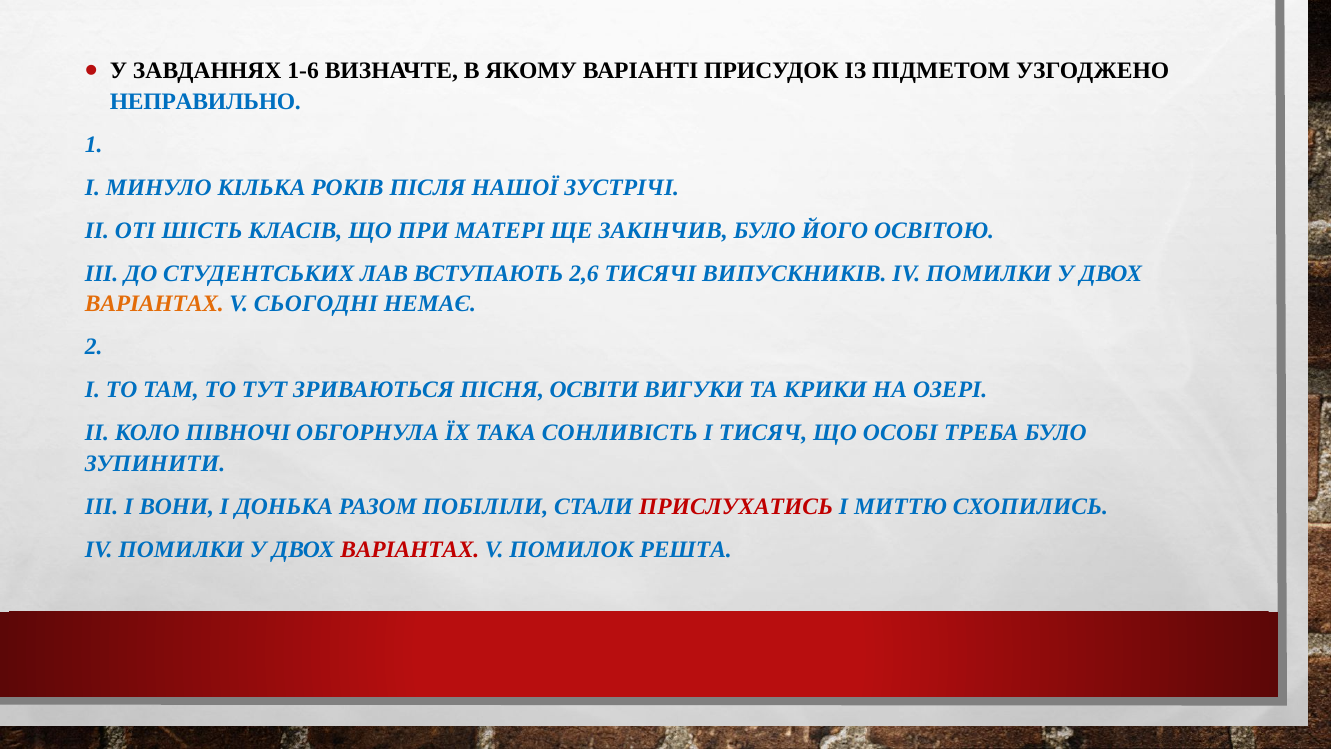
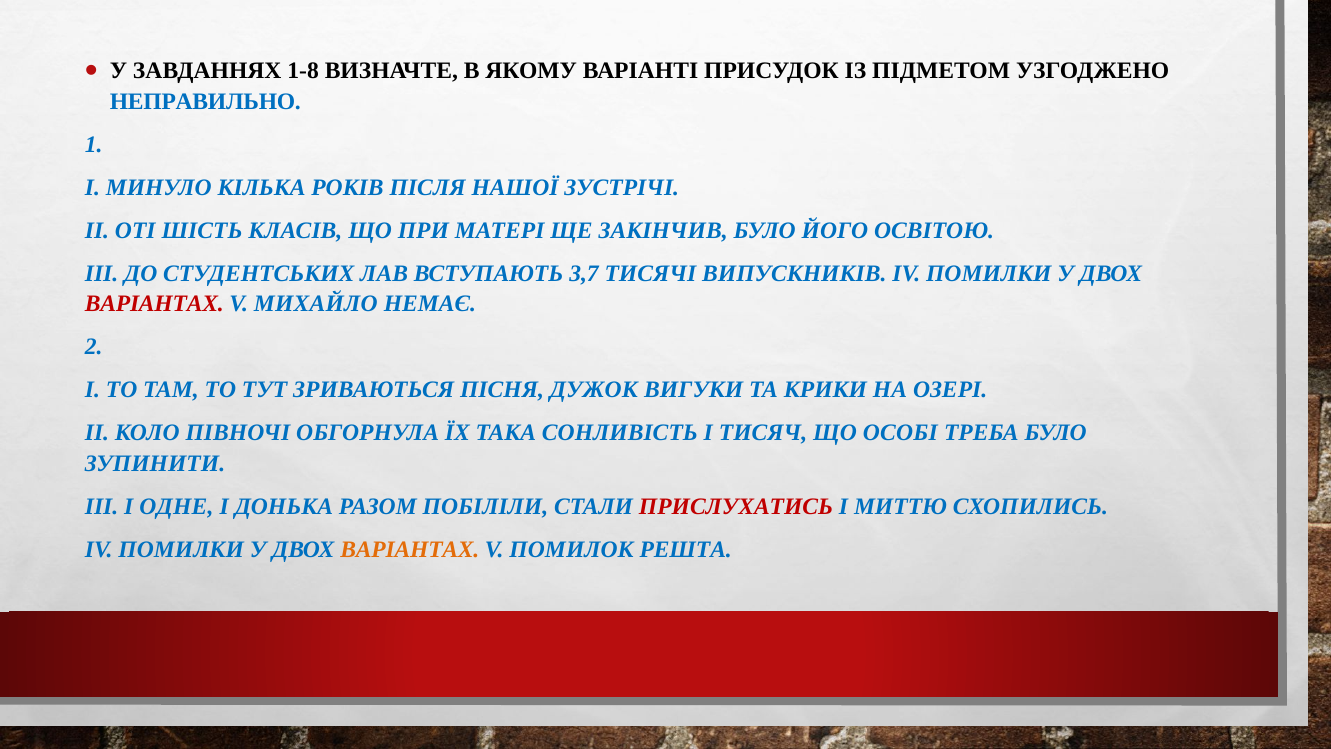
1-6: 1-6 -> 1-8 (303, 71)
2,6: 2,6 -> 3,7 (584, 273)
ВАРІАНТАХ colour: orange -> red (154, 304)
СЬОГОДНІ: СЬОГОДНІ -> МИХАЙЛО (316, 304)
ОСВІТИ: ОСВІТИ -> ДУЖОК (594, 390)
ВОНИ: ВОНИ -> ОДНЕ (176, 507)
ВАРІАНТАХ colour: red -> orange (410, 550)
